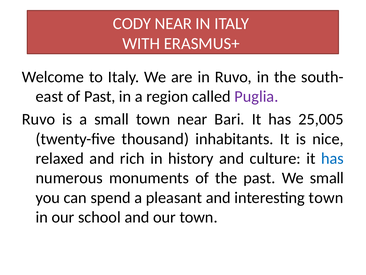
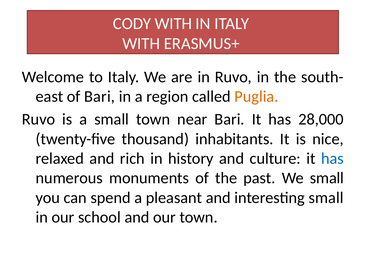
CODY NEAR: NEAR -> WITH (173, 23)
of Past: Past -> Bari (100, 96)
Puglia colour: purple -> orange (256, 96)
25,005: 25,005 -> 28,000 (321, 119)
interesting town: town -> small (326, 197)
